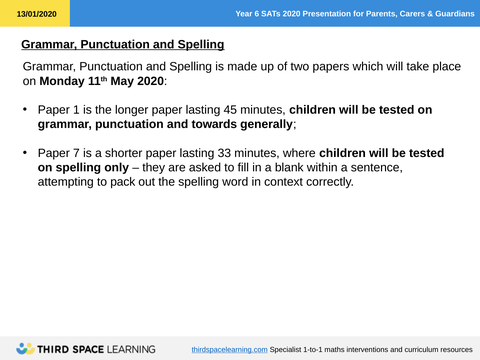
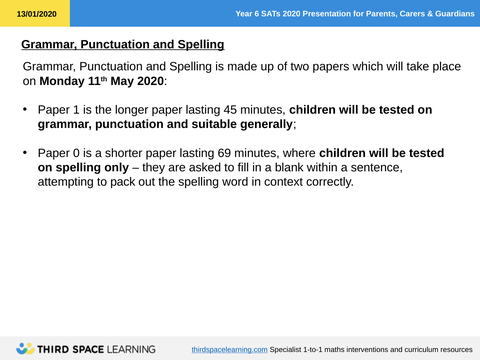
towards: towards -> suitable (214, 124)
7: 7 -> 0 (76, 153)
33: 33 -> 69 (224, 153)
